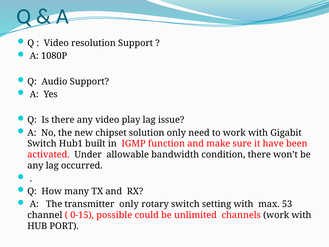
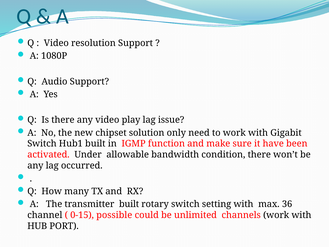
transmitter only: only -> built (129, 204)
53: 53 -> 36 (287, 204)
